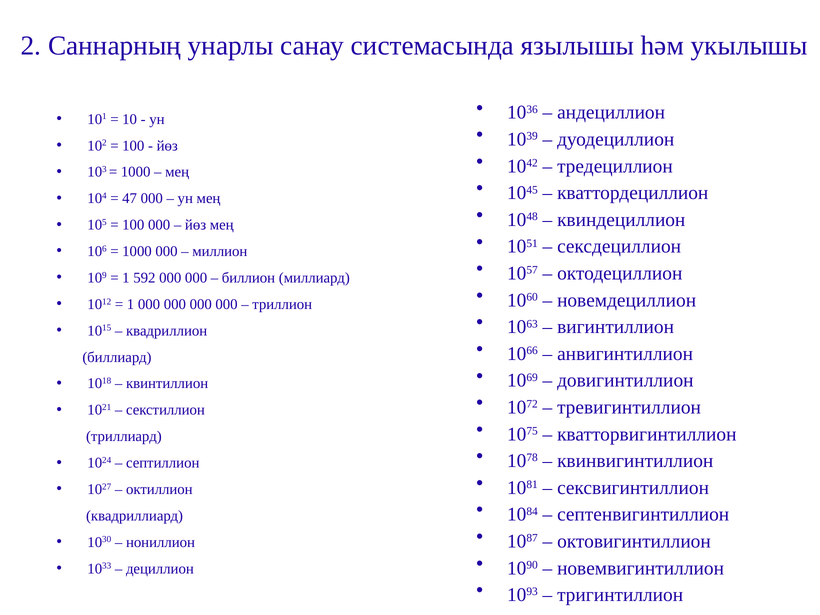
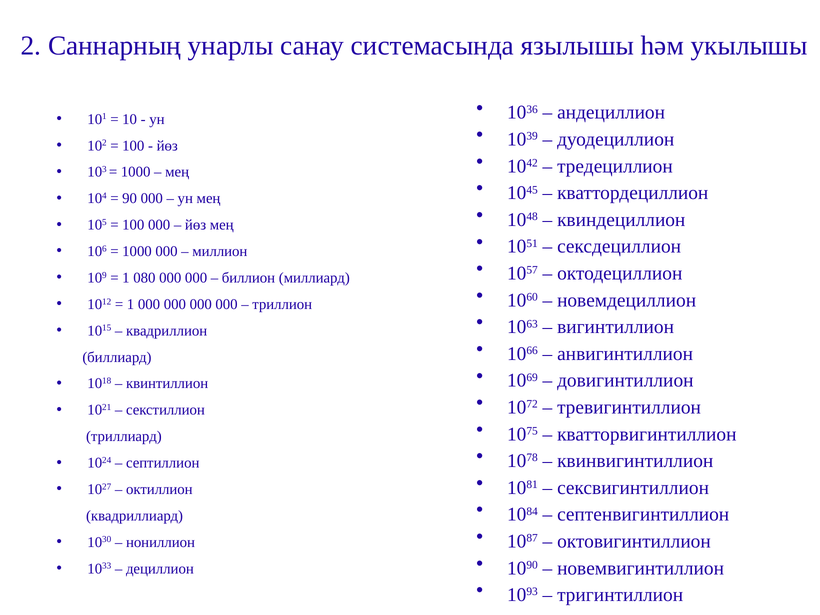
47: 47 -> 90 (130, 199)
592: 592 -> 080 (144, 278)
